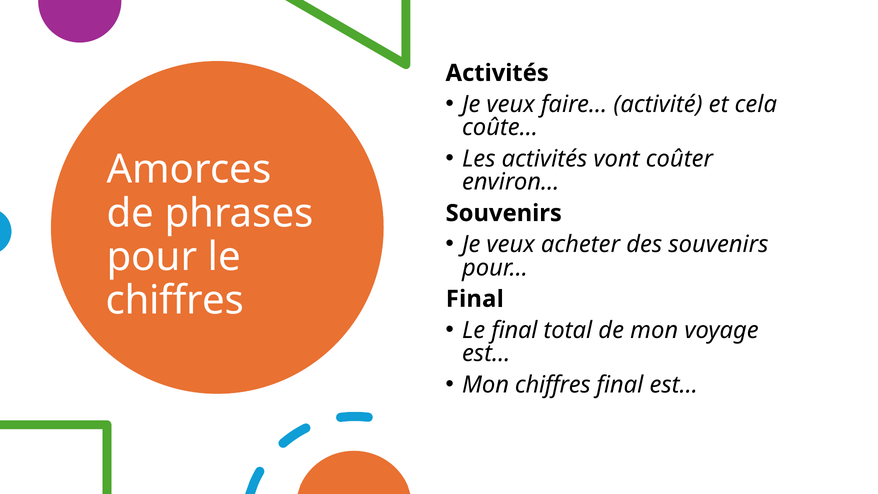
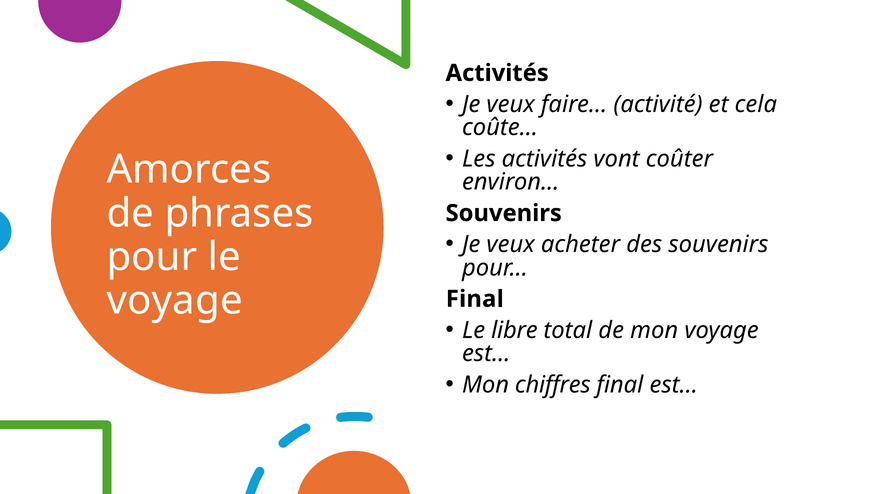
chiffres: chiffres -> voyage (175, 300)
Le final: final -> libre (514, 330)
